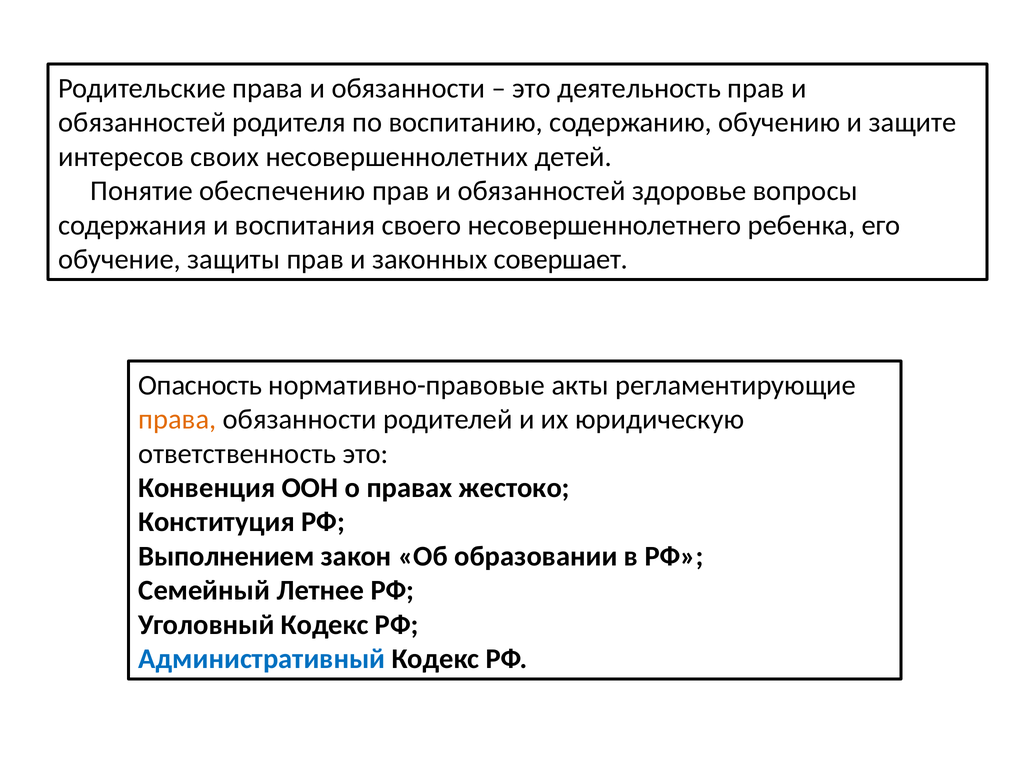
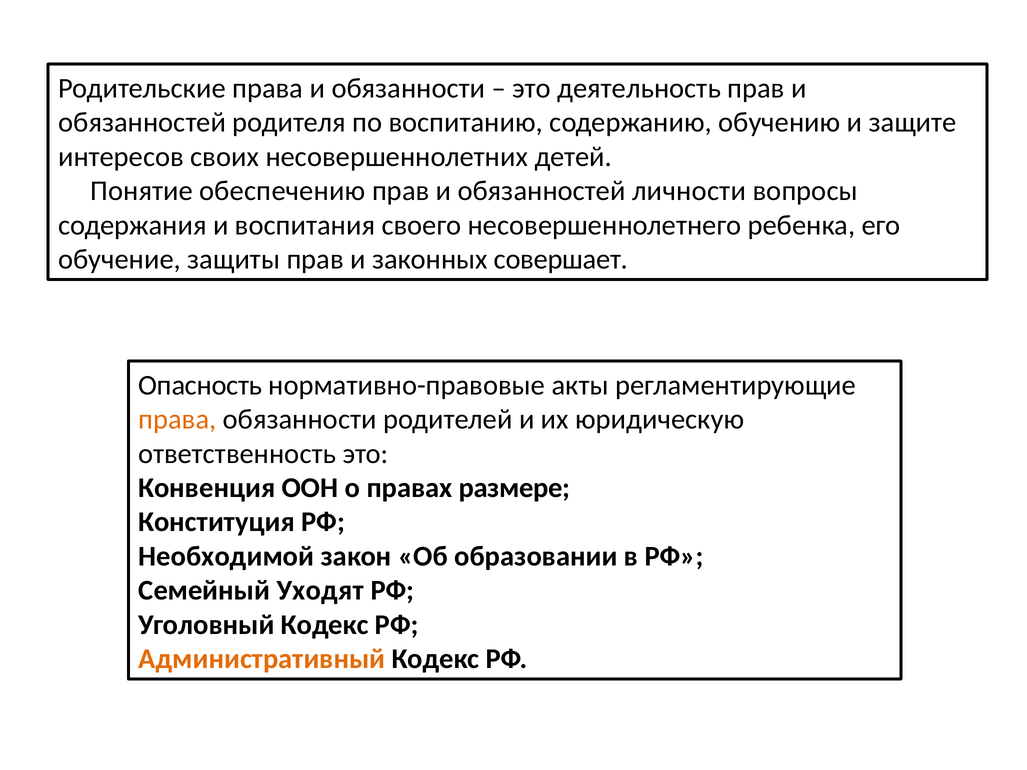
здоровье: здоровье -> личности (689, 191)
жестоко: жестоко -> размере (514, 488)
Выполнением: Выполнением -> Необходимой (226, 556)
Летнее: Летнее -> Уходят (320, 591)
Административный colour: blue -> orange (262, 659)
